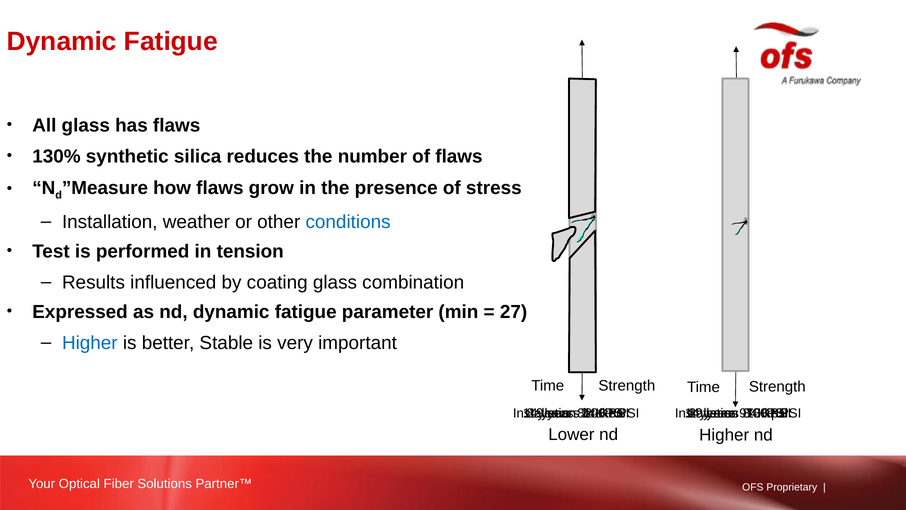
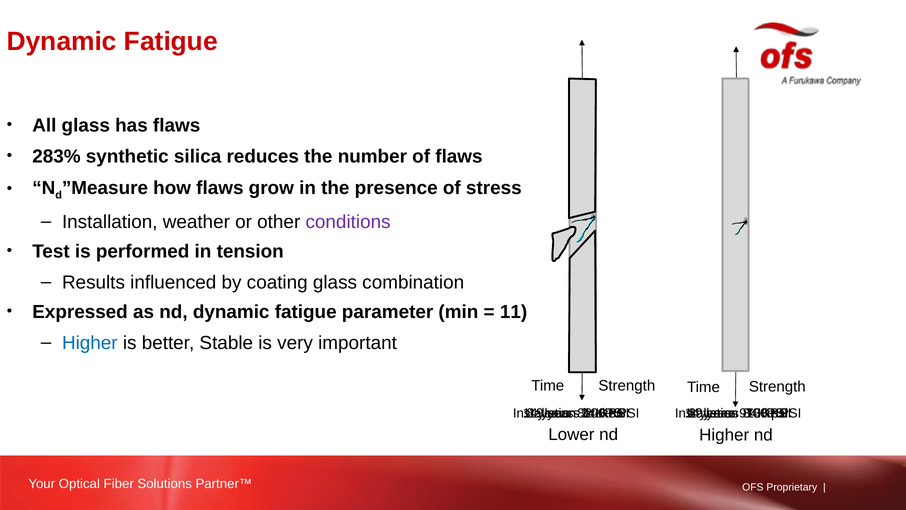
130%: 130% -> 283% (56, 157)
conditions colour: blue -> purple (348, 222)
27: 27 -> 11 (514, 312)
